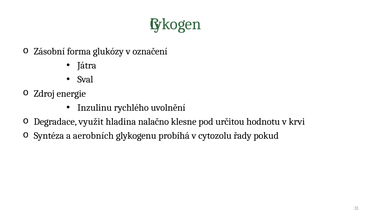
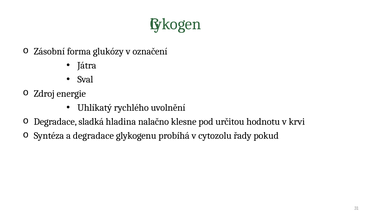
Inzulinu: Inzulinu -> Uhlíkatý (95, 108)
využit: využit -> sladká (91, 122)
a aerobních: aerobních -> degradace (93, 136)
